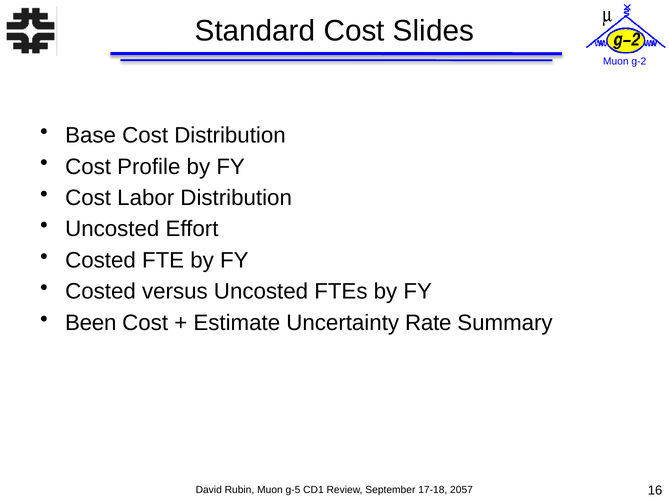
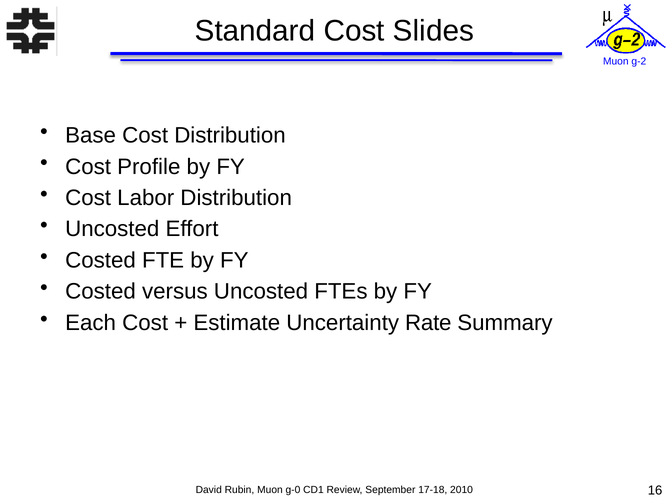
Been: Been -> Each (91, 323)
g-5: g-5 -> g-0 (293, 490)
2057: 2057 -> 2010 (462, 490)
